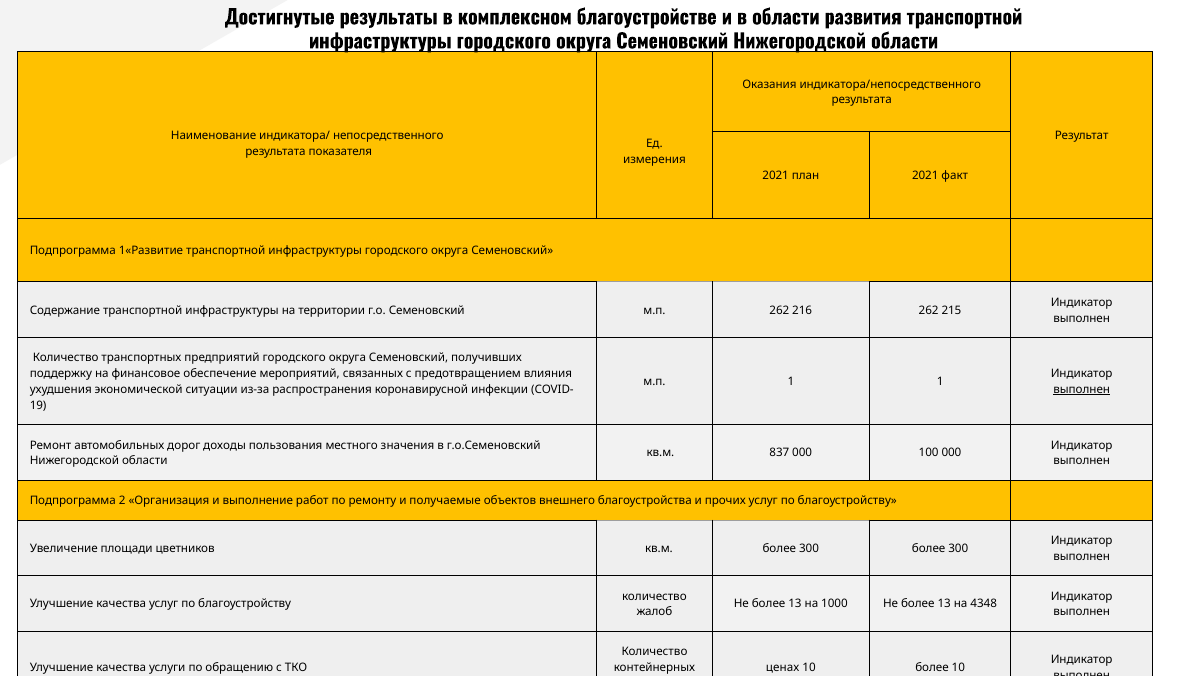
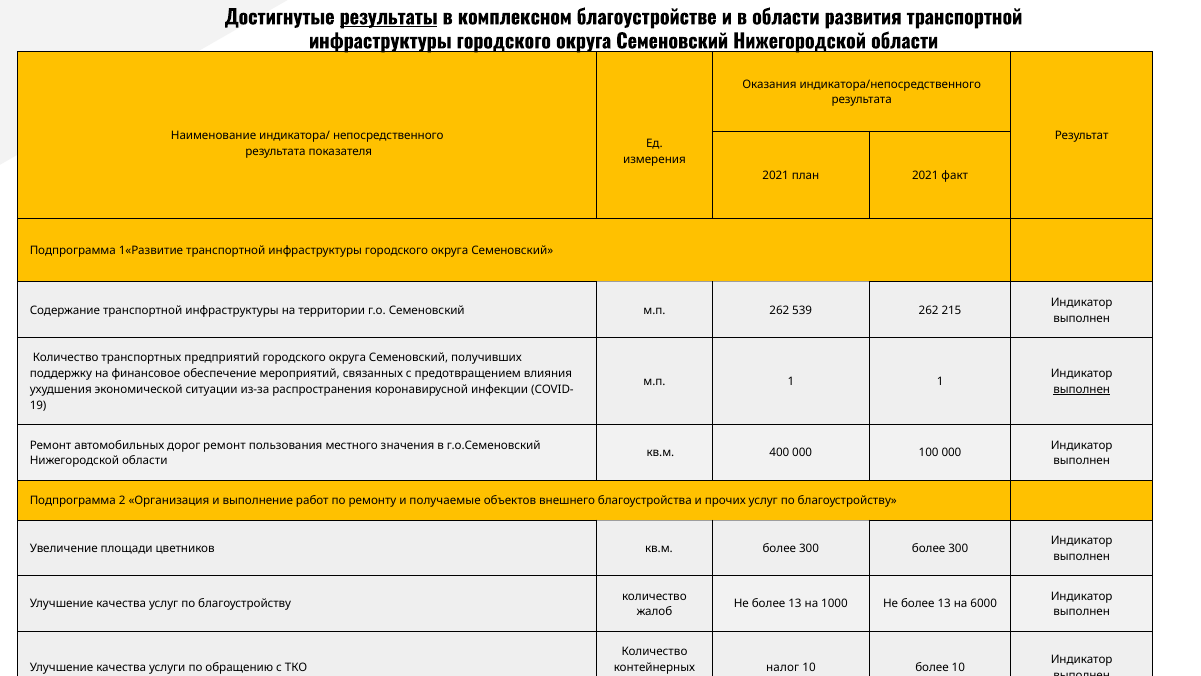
результаты underline: none -> present (389, 18)
216: 216 -> 539 (802, 310)
дорог доходы: доходы -> ремонт (224, 445)
837: 837 -> 400 (779, 453)
4348: 4348 -> 6000 (984, 604)
ценах: ценах -> налог (783, 667)
